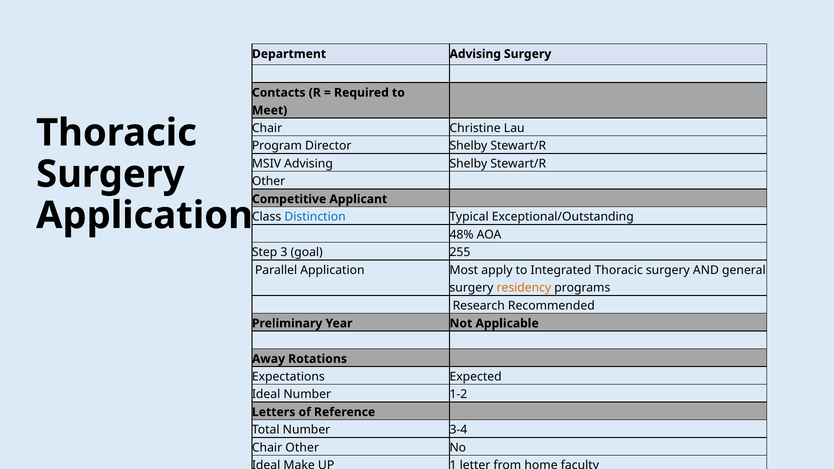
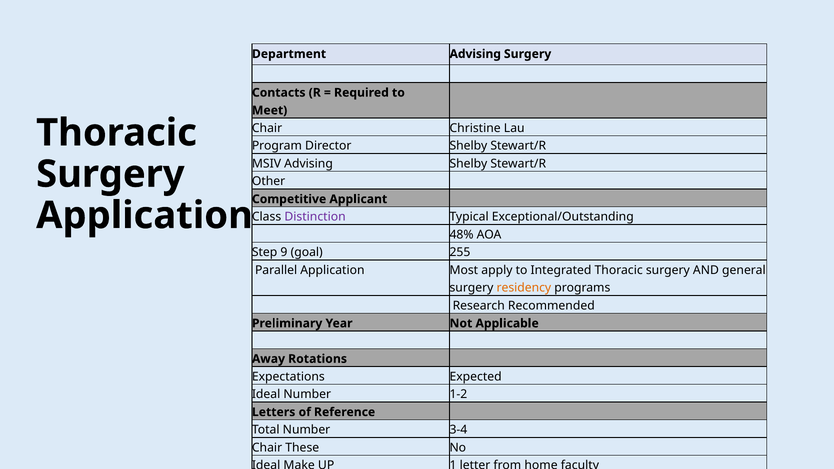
Distinction colour: blue -> purple (315, 217)
3: 3 -> 9 (284, 252)
Chair Other: Other -> These (302, 448)
